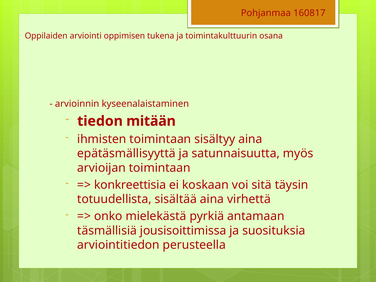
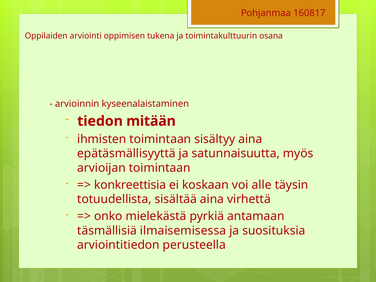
sitä: sitä -> alle (262, 185)
jousisoittimissa: jousisoittimissa -> ilmaisemisessa (183, 231)
